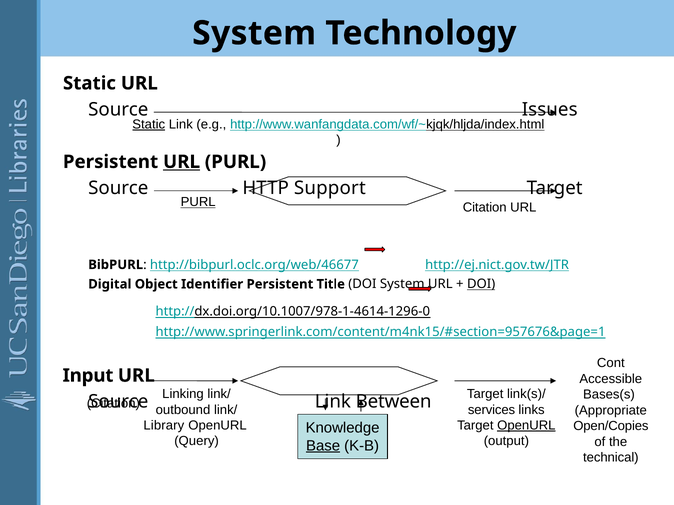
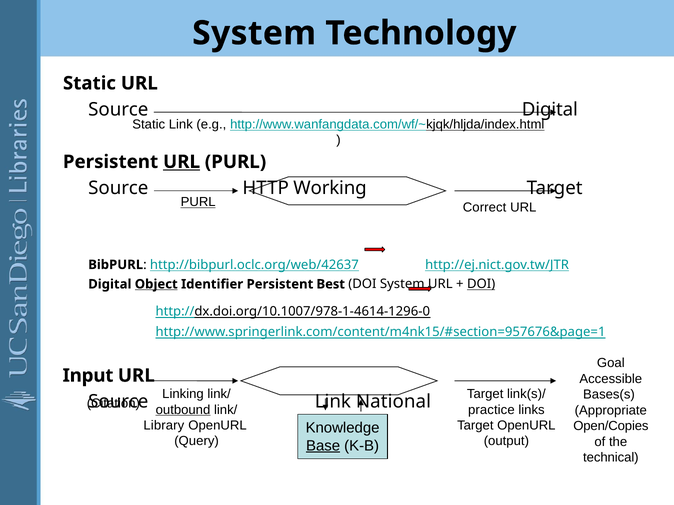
Source Issues: Issues -> Digital (550, 110)
Static underline: present -> none (149, 124)
Support: Support -> Working (330, 188)
Citation: Citation -> Correct (485, 208)
http://bibpurl.oclc.org/web/46677: http://bibpurl.oclc.org/web/46677 -> http://bibpurl.oclc.org/web/42637 (254, 265)
Object underline: none -> present (156, 284)
Title: Title -> Best (331, 284)
Cont: Cont -> Goal (611, 363)
Between: Between -> National (393, 402)
outbound underline: none -> present (183, 410)
services: services -> practice (491, 410)
OpenURL underline: present -> none (526, 426)
